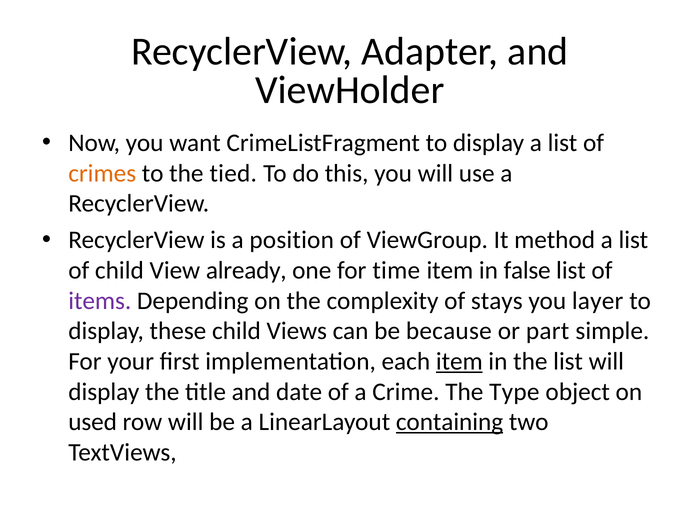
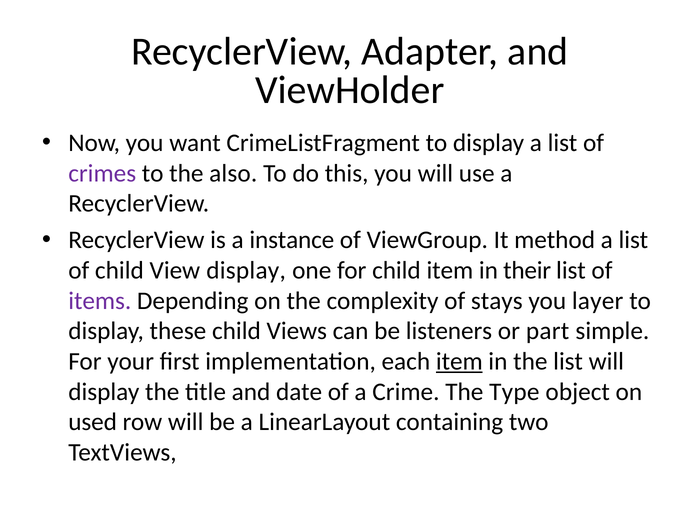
crimes colour: orange -> purple (102, 173)
tied: tied -> also (233, 173)
position: position -> instance (292, 240)
View already: already -> display (246, 270)
for time: time -> child (396, 270)
false: false -> their (527, 270)
because: because -> listeners (449, 331)
containing underline: present -> none (450, 422)
